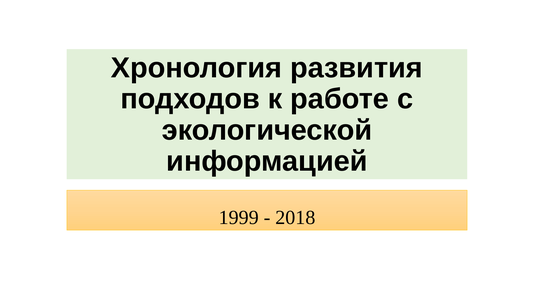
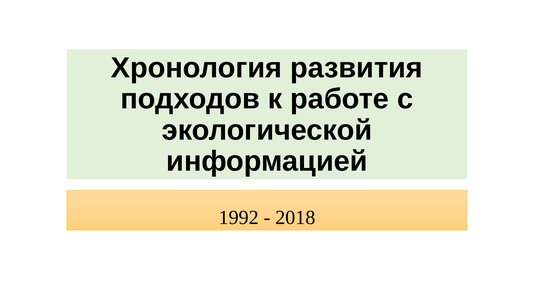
1999: 1999 -> 1992 (239, 218)
